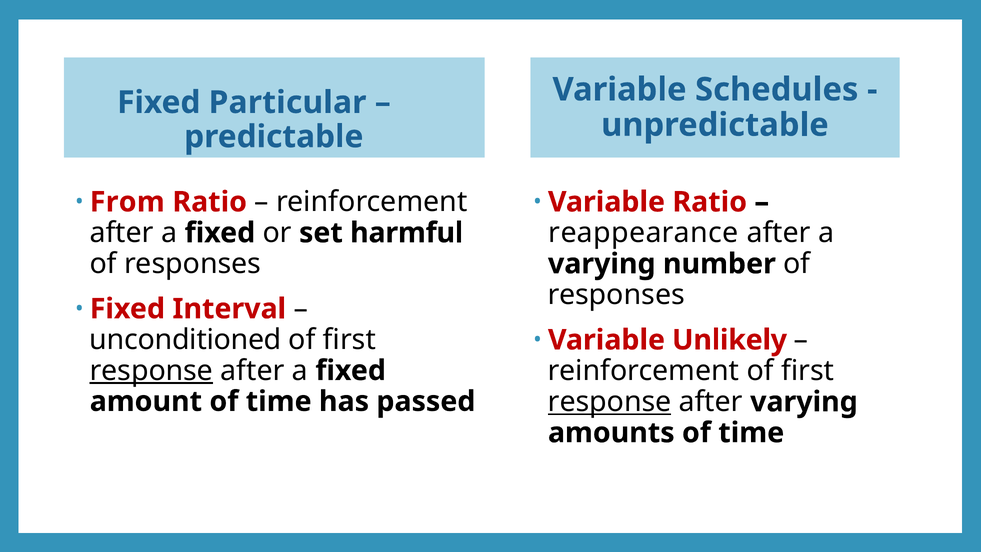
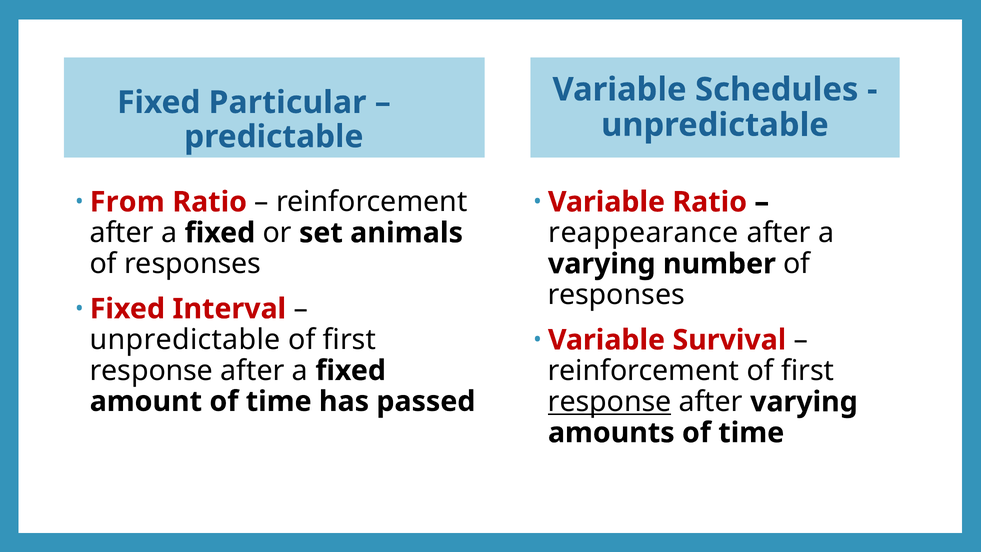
harmful: harmful -> animals (407, 233)
unconditioned: unconditioned -> unpredictable (185, 340)
Unlikely: Unlikely -> Survival (729, 340)
response underline: present -> none (151, 370)
